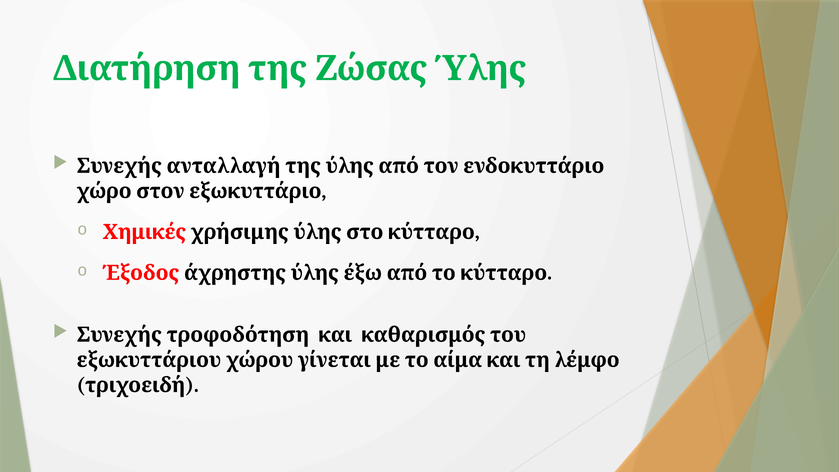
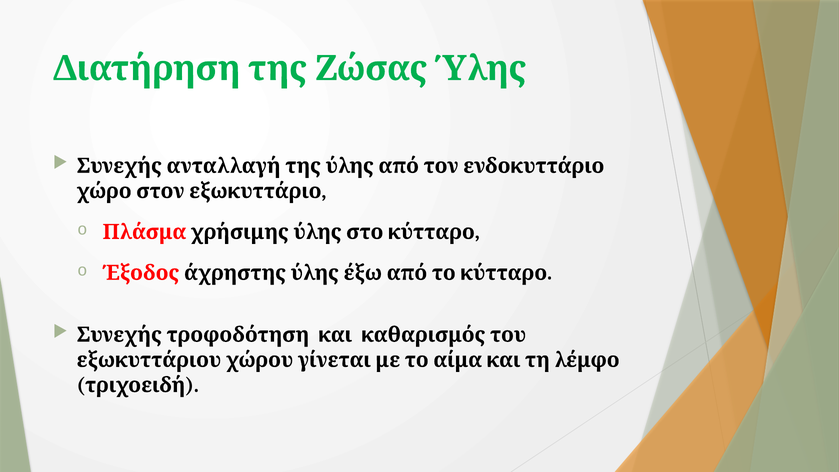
Χημικές: Χημικές -> Πλάσμα (144, 232)
